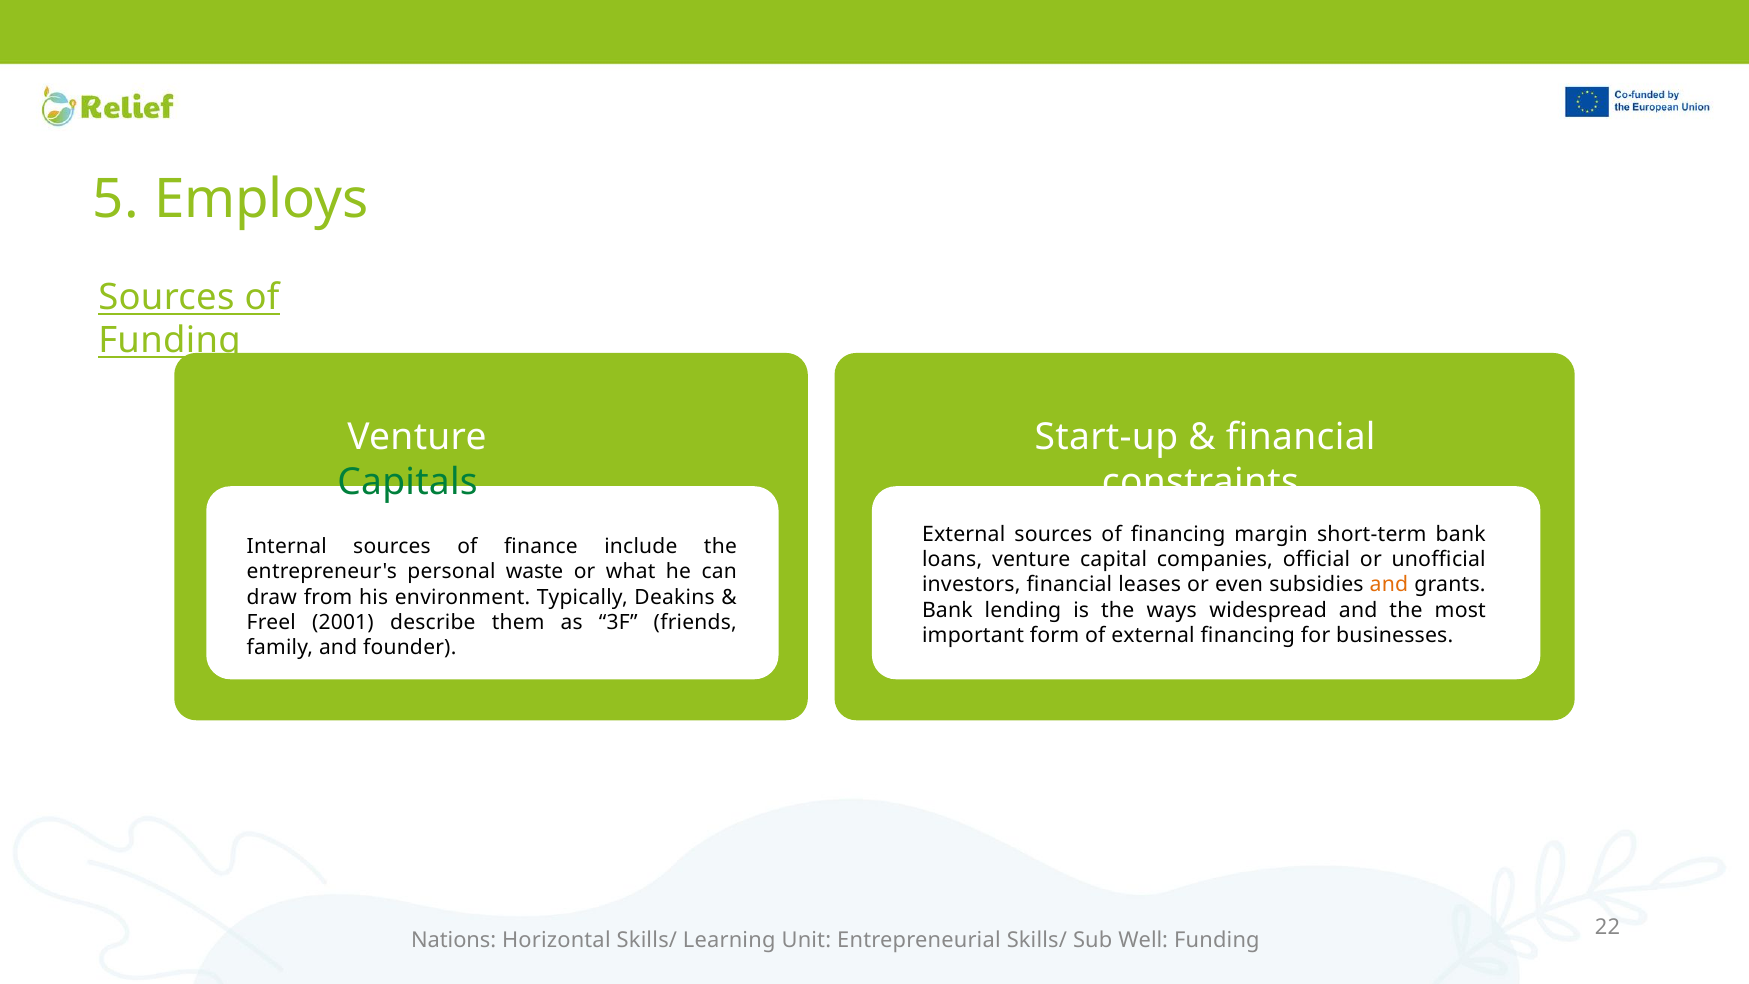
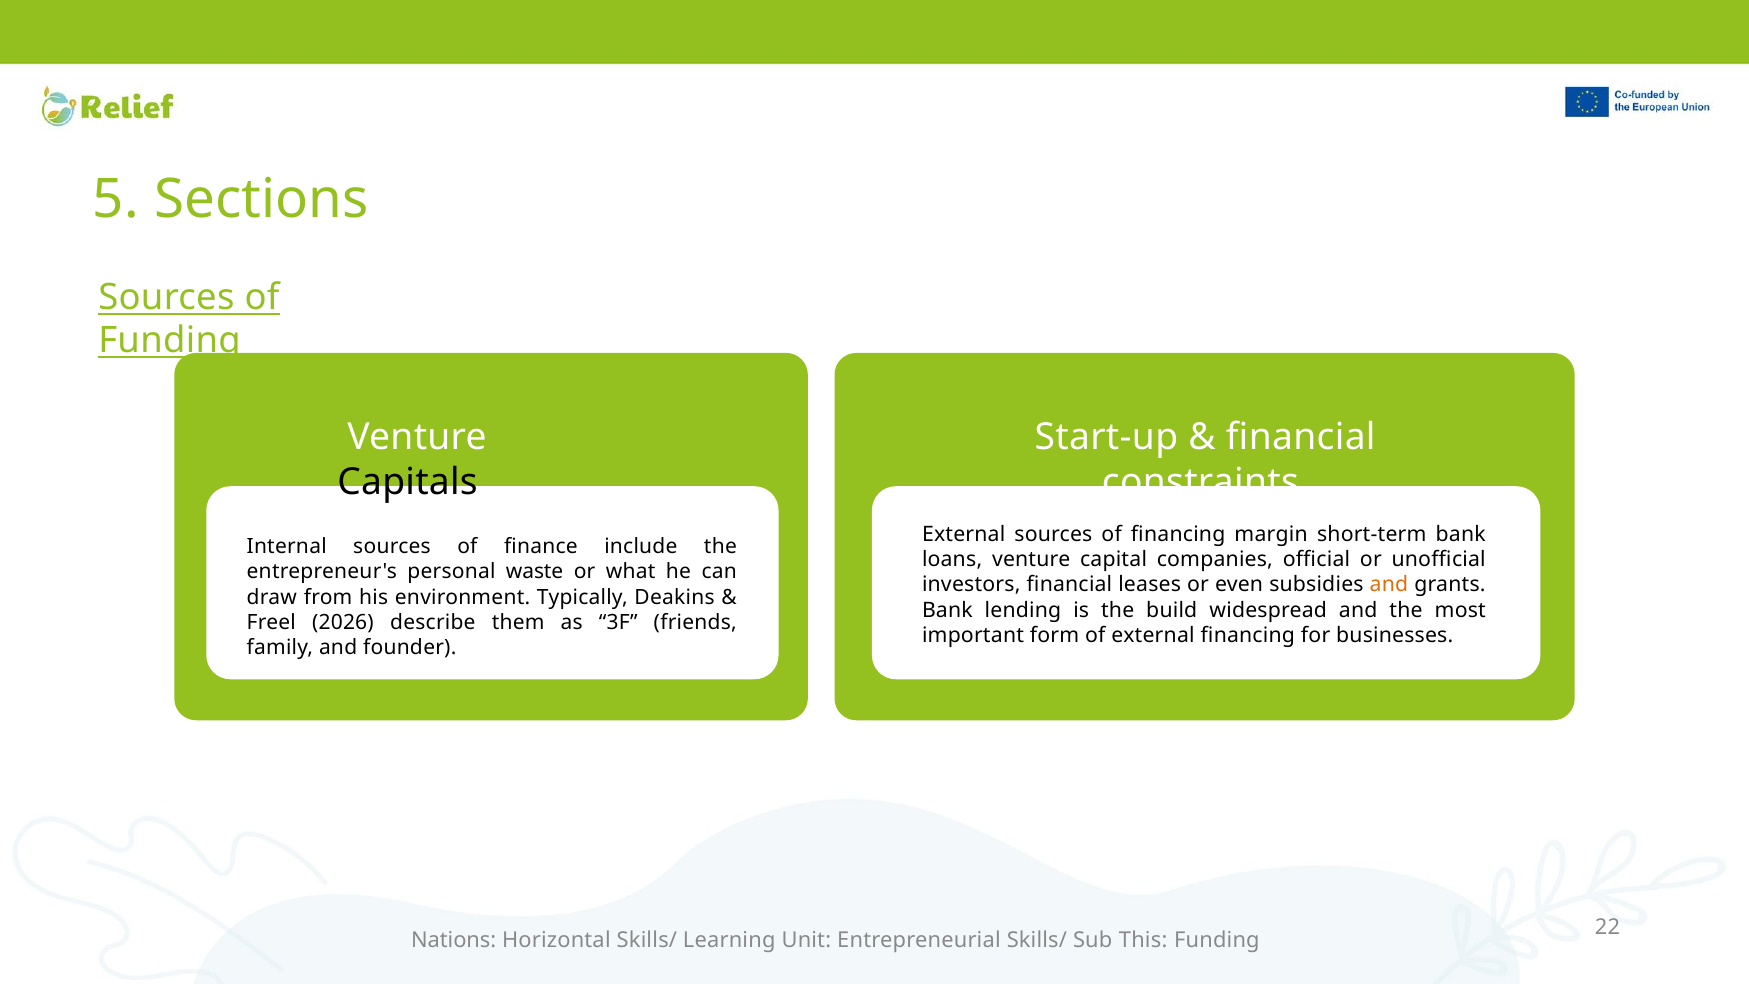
Employs: Employs -> Sections (261, 199)
Capitals colour: green -> black (408, 482)
ways: ways -> build (1172, 610)
2001: 2001 -> 2026 (343, 623)
Well: Well -> This (1143, 940)
